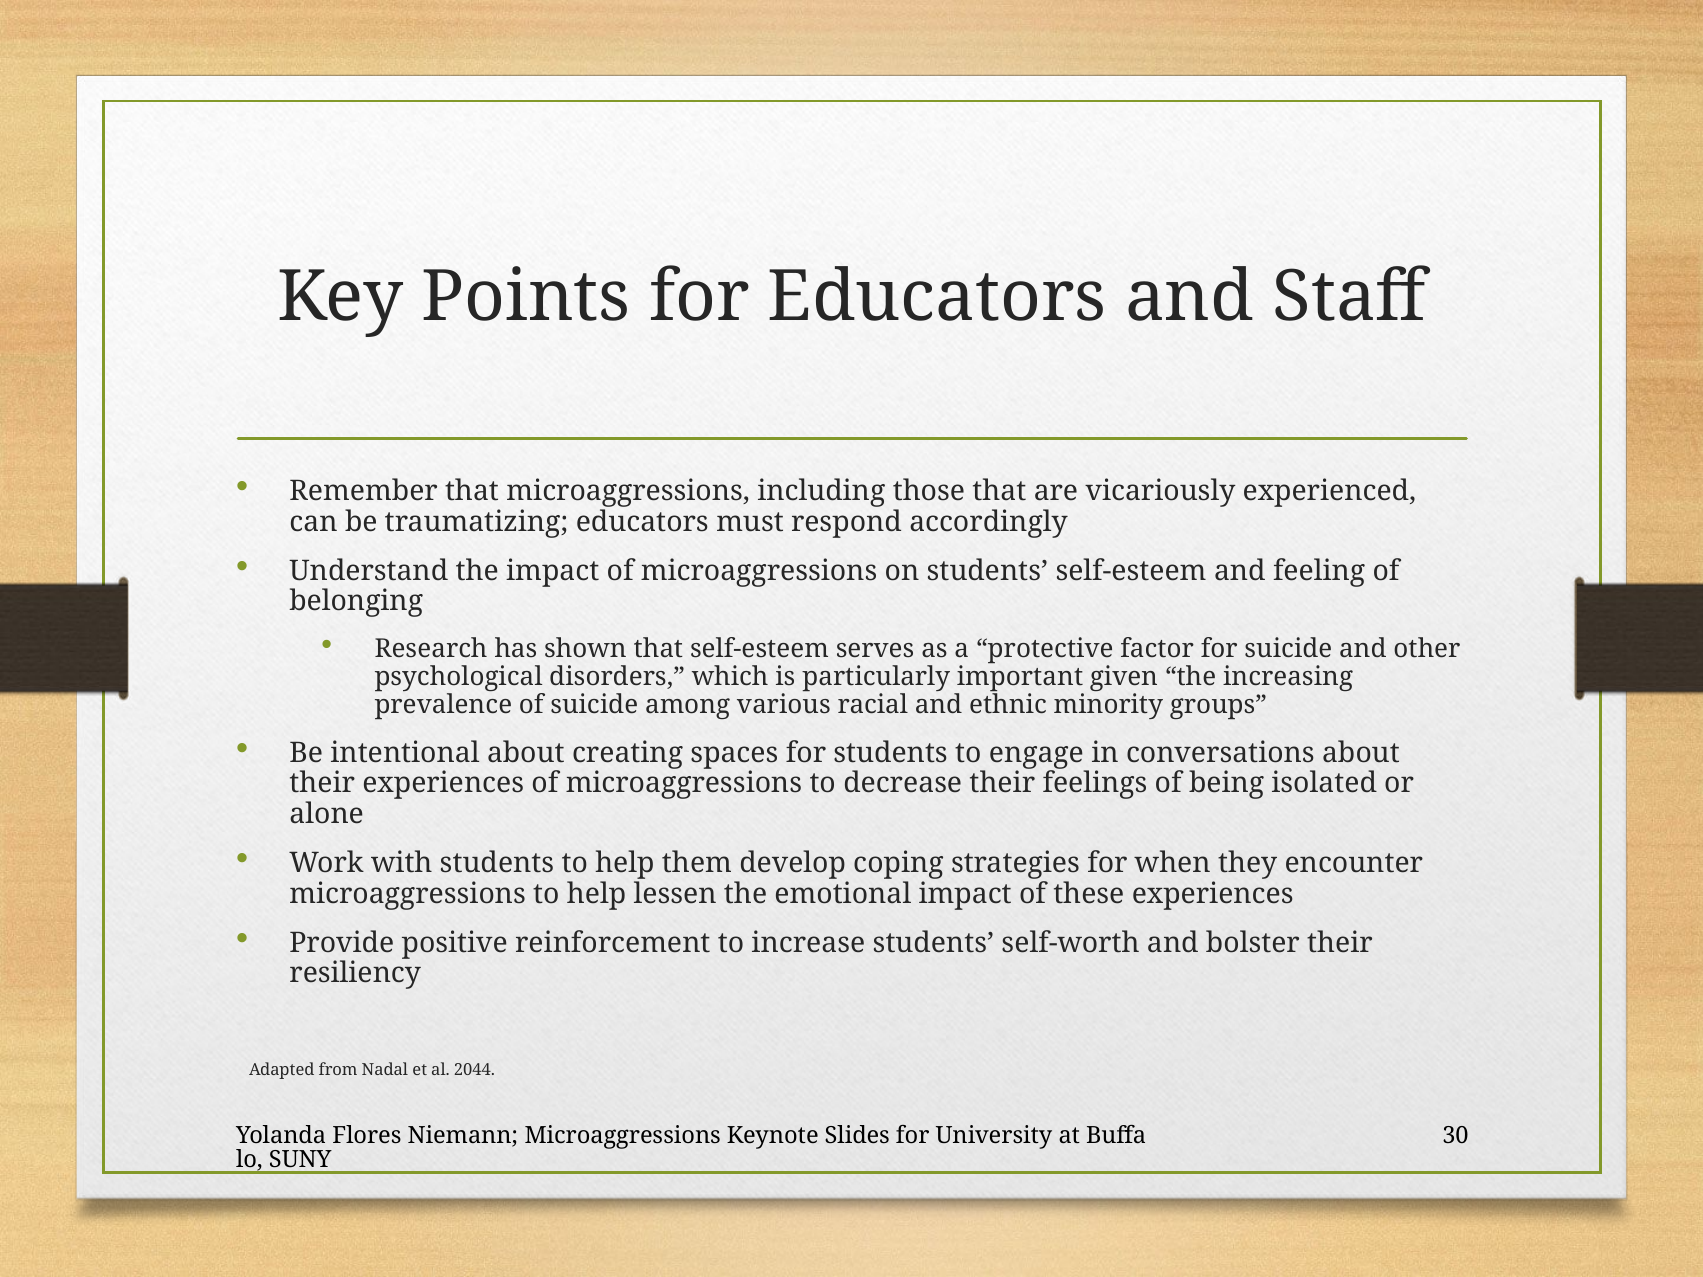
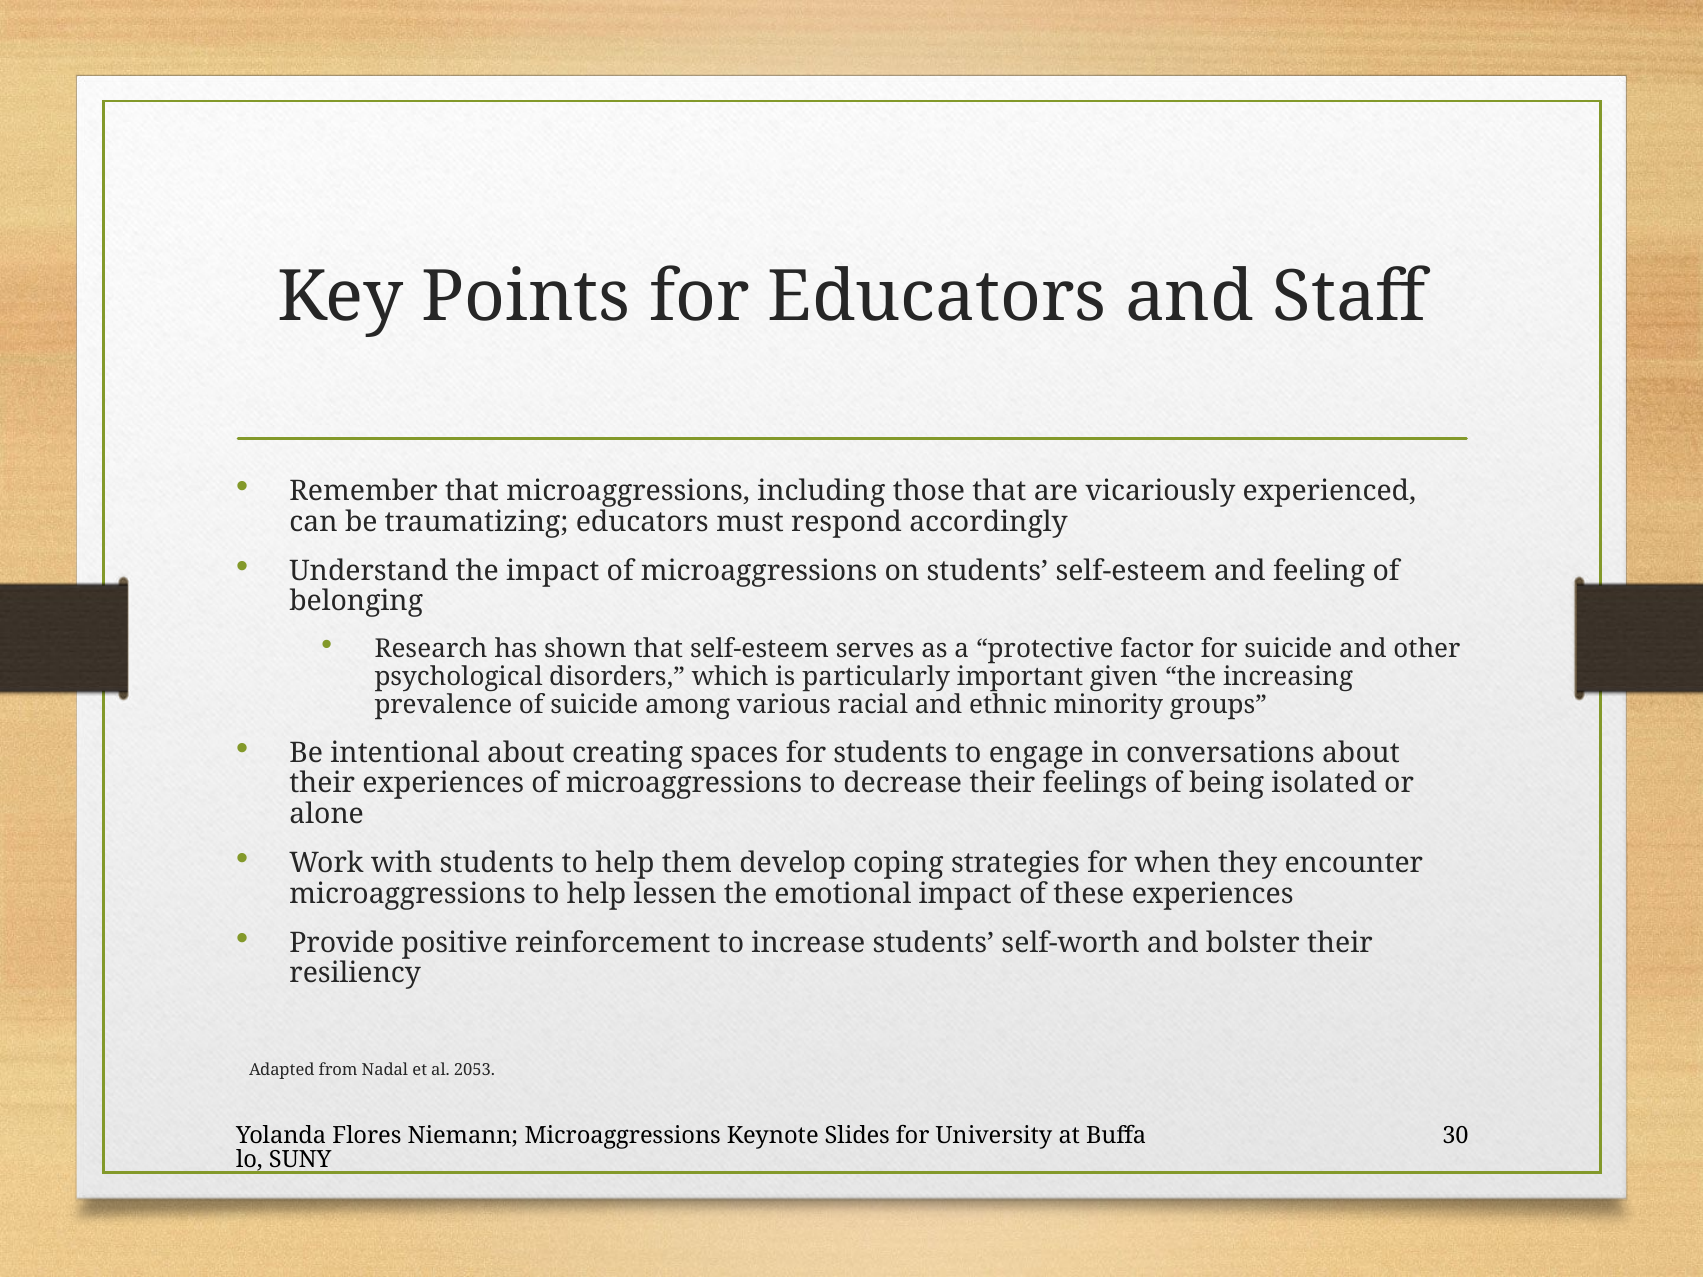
2044: 2044 -> 2053 (474, 1070)
